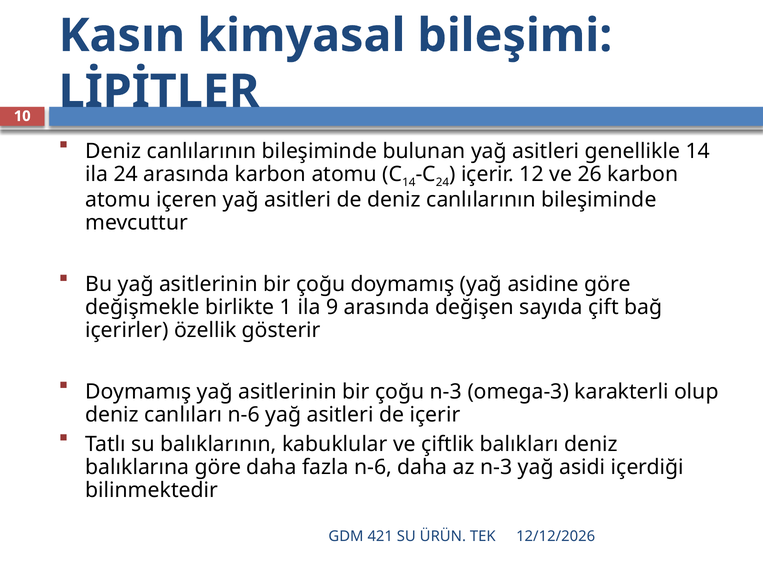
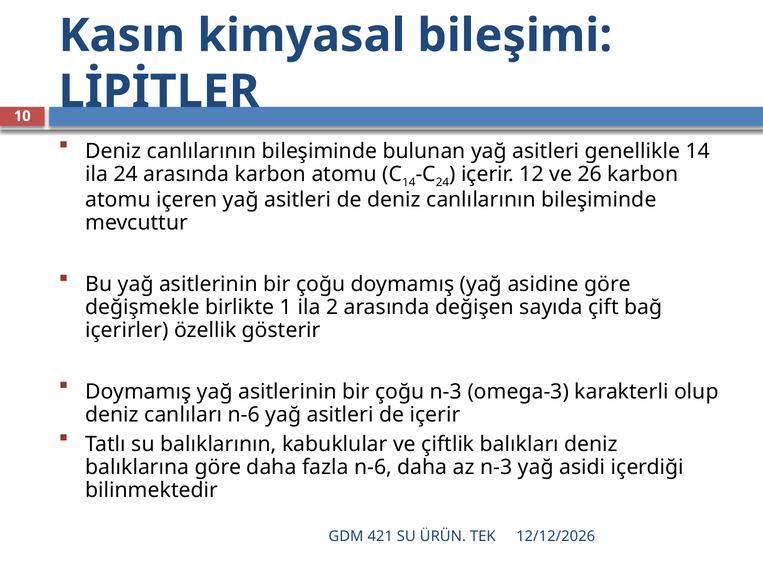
9: 9 -> 2 (332, 308)
